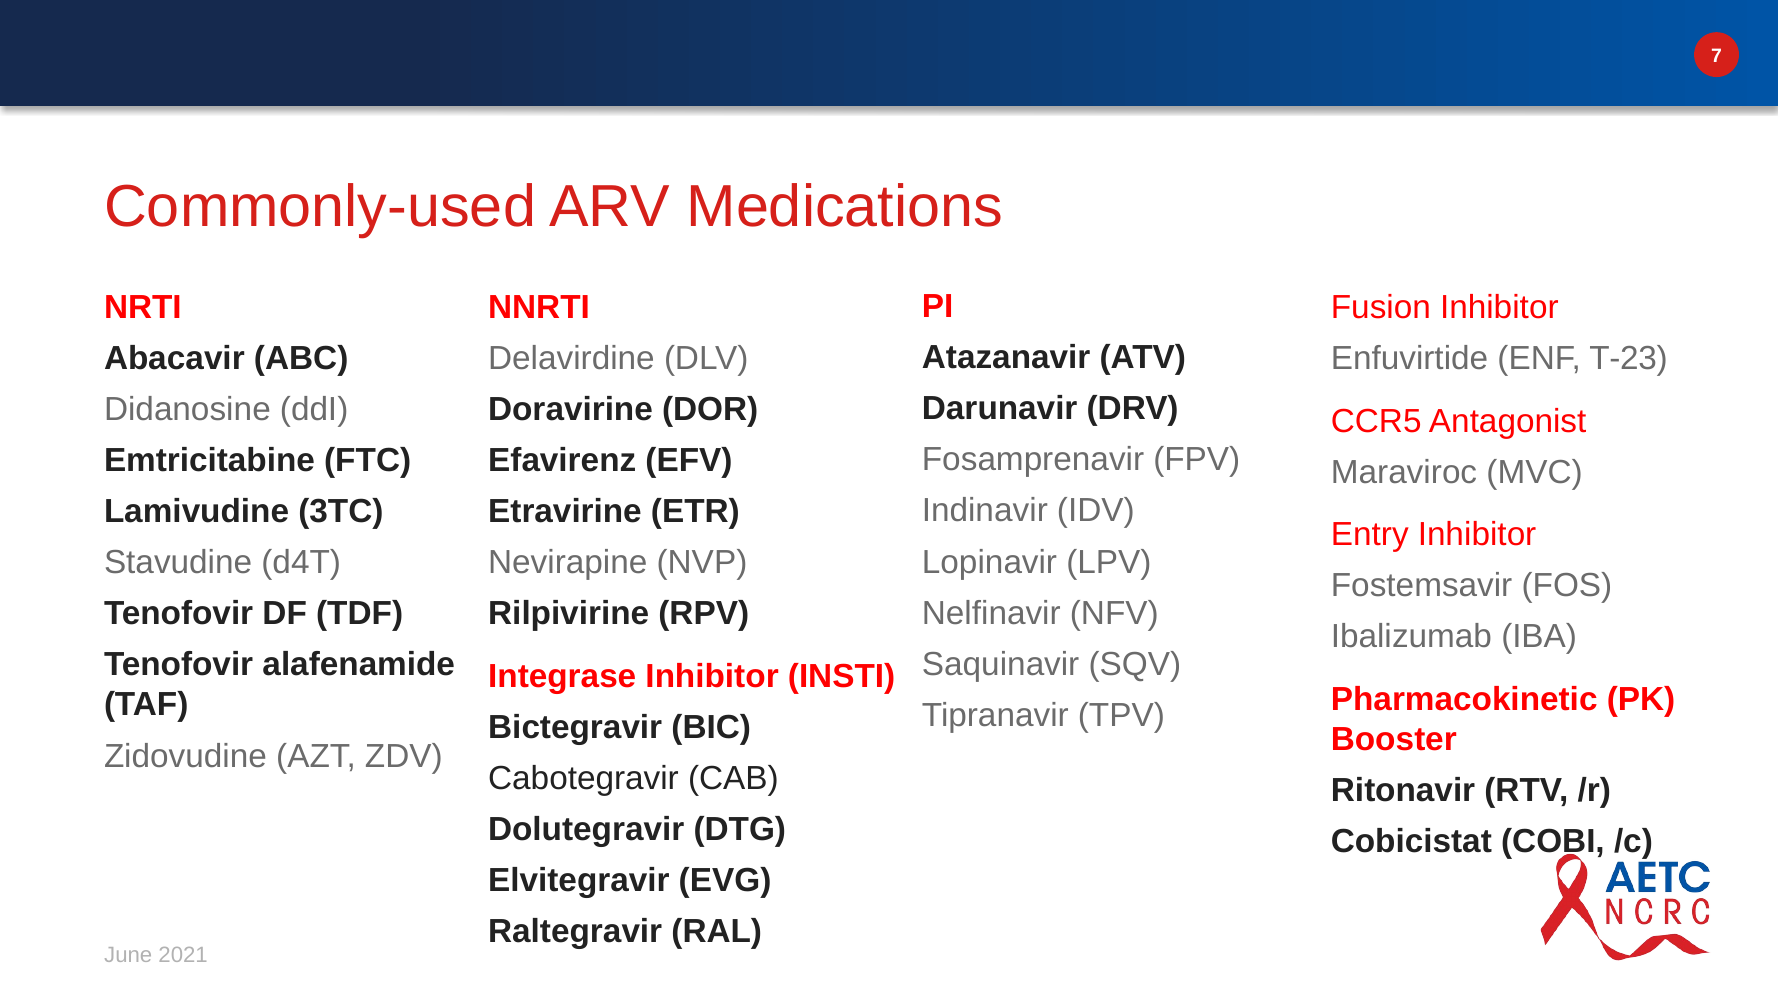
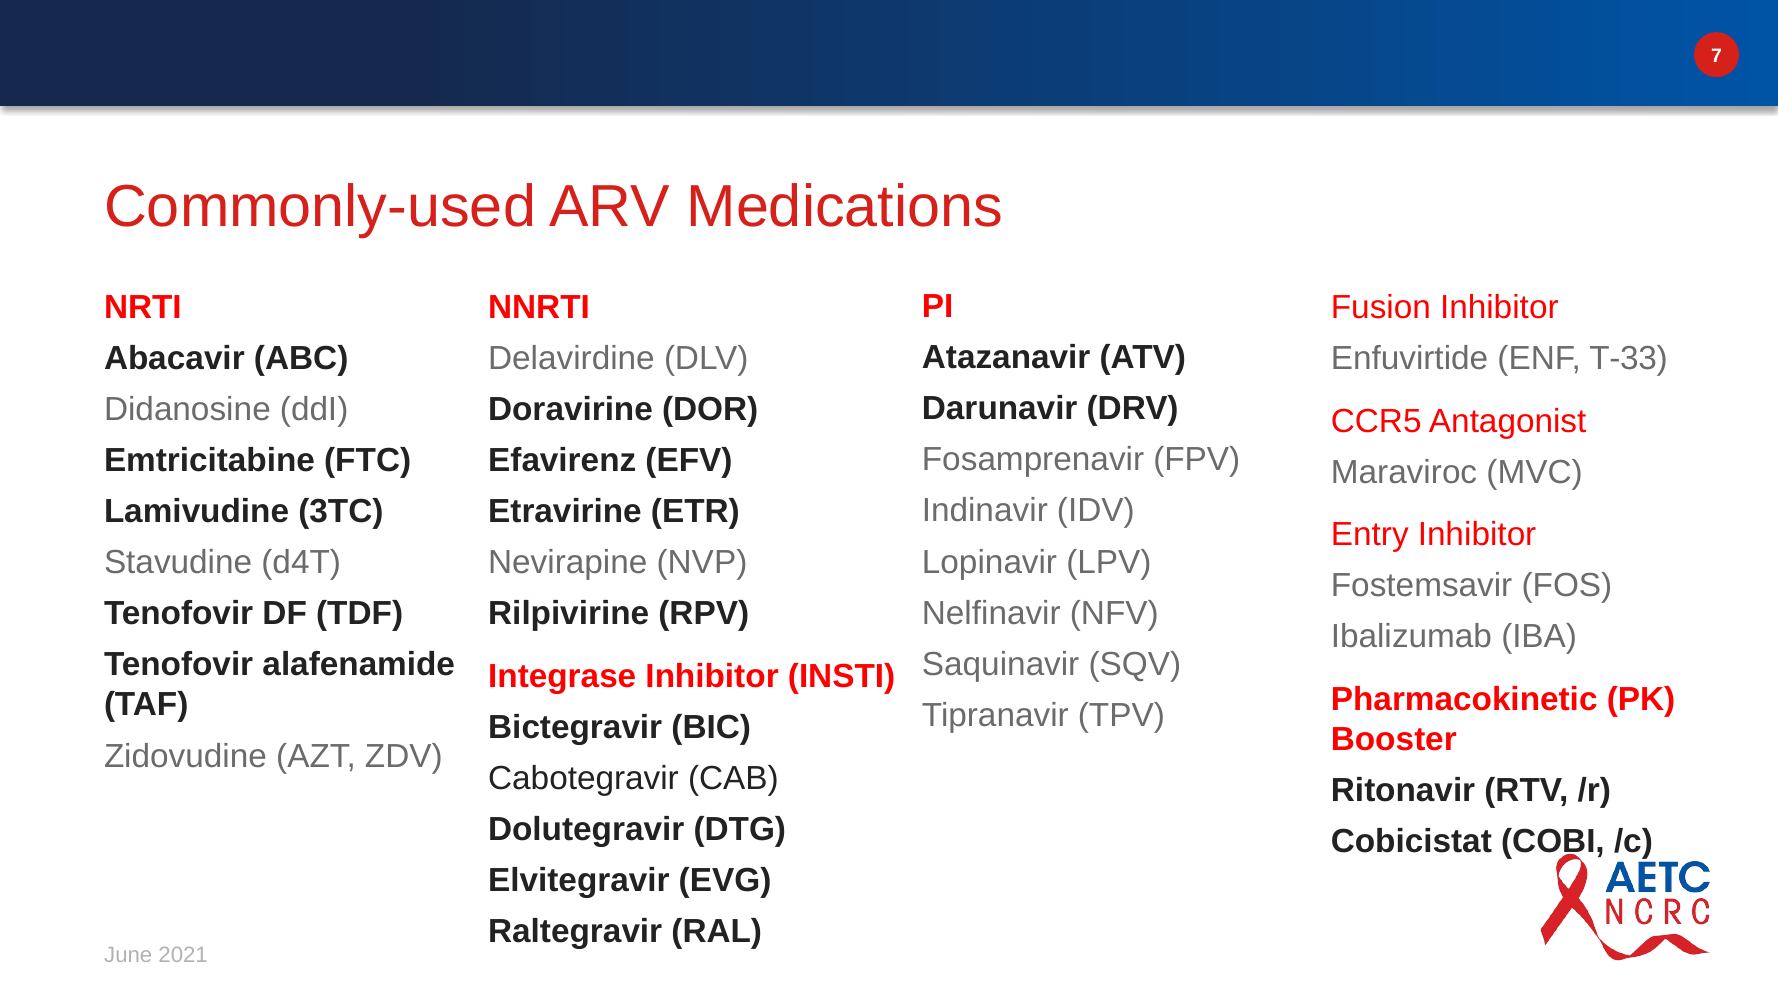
T-23: T-23 -> T-33 (1629, 359)
